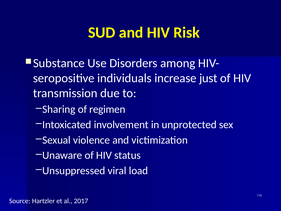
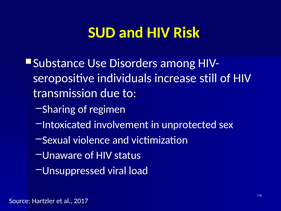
just: just -> still (208, 78)
